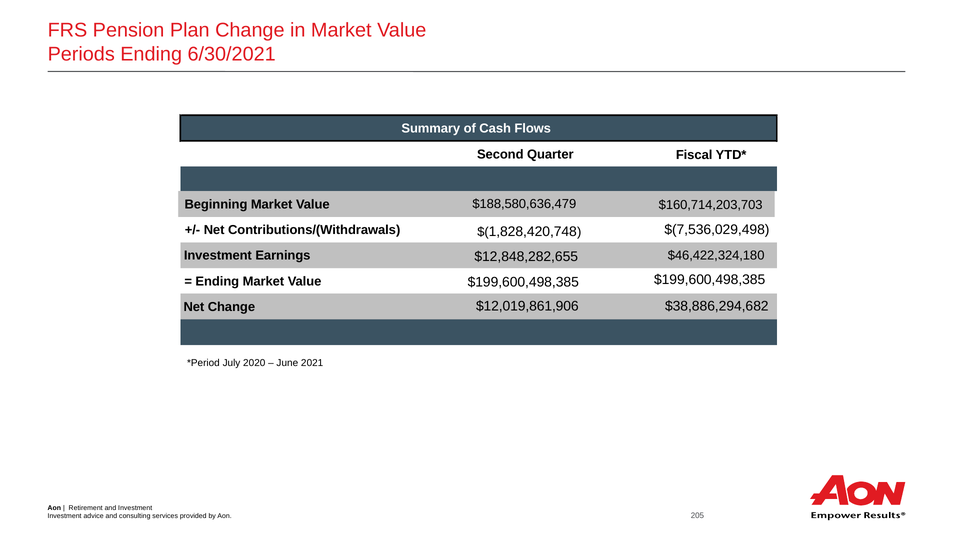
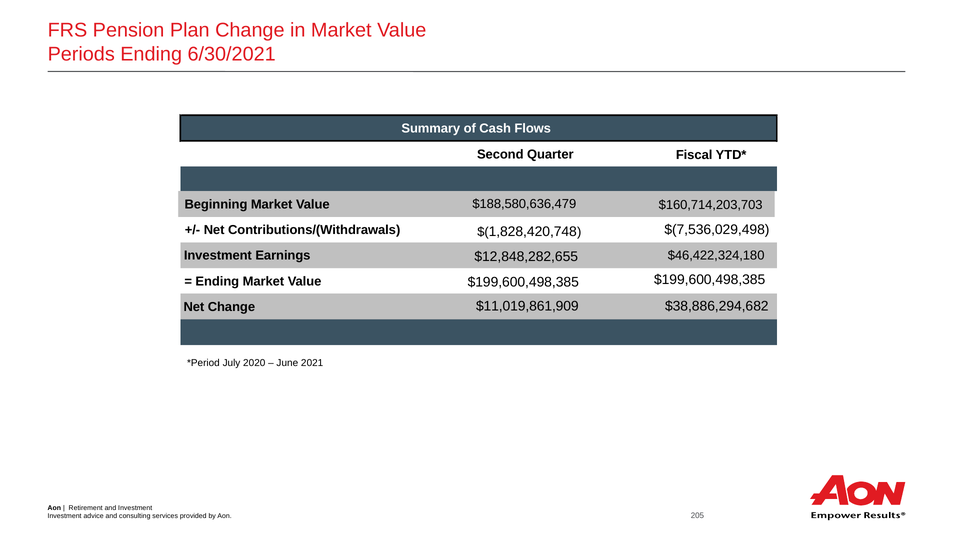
$12,019,861,906: $12,019,861,906 -> $11,019,861,909 (527, 306)
